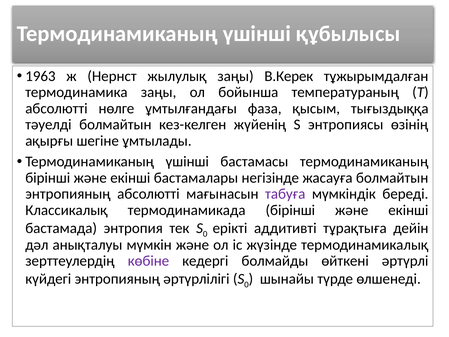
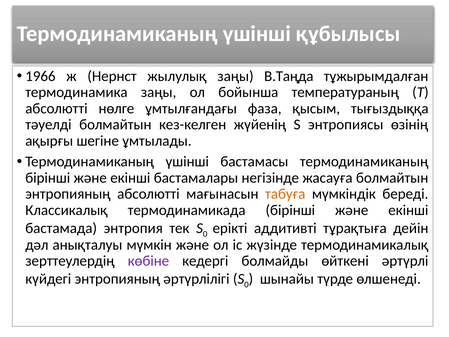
1963: 1963 -> 1966 (40, 76)
В.Керек: В.Керек -> В.Таңда (289, 76)
табуға colour: purple -> orange (285, 194)
